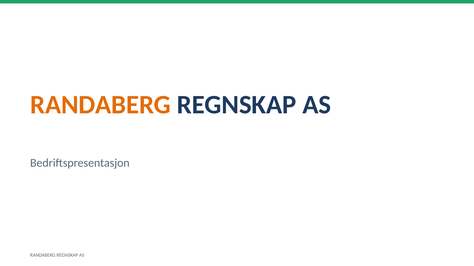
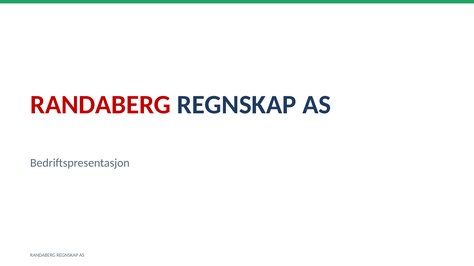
RANDABERG colour: orange -> red (101, 105)
